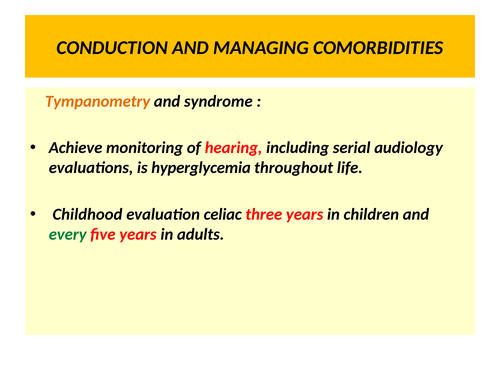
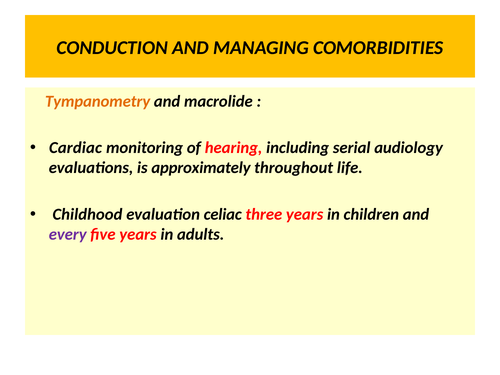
syndrome: syndrome -> macrolide (218, 101)
Achieve: Achieve -> Cardiac (75, 148)
hyperglycemia: hyperglycemia -> approximately (201, 168)
every colour: green -> purple (68, 234)
